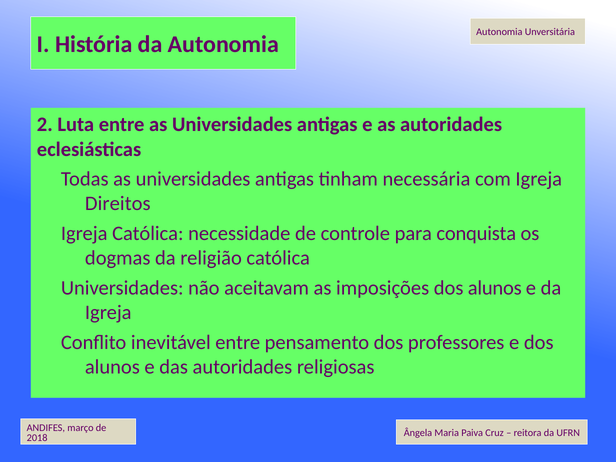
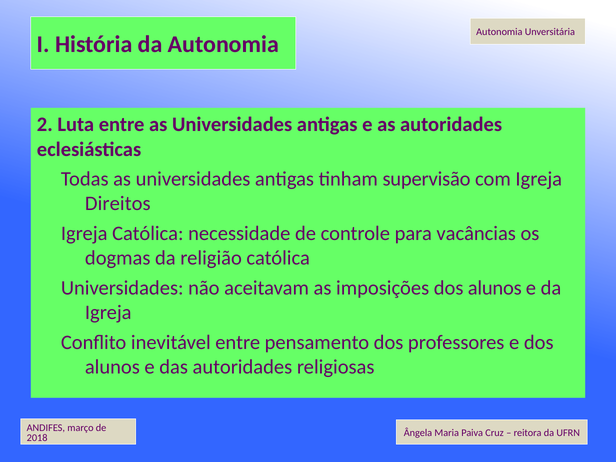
necessária: necessária -> supervisão (427, 179)
conquista: conquista -> vacâncias (476, 233)
